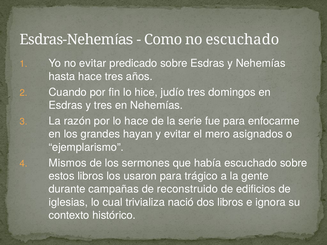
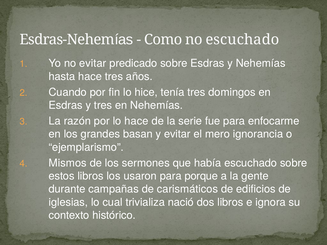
judío: judío -> tenía (173, 92)
hayan: hayan -> basan (138, 134)
asignados: asignados -> ignorancia (258, 134)
trágico: trágico -> porque (201, 176)
reconstruido: reconstruido -> carismáticos (187, 189)
